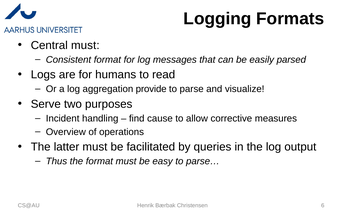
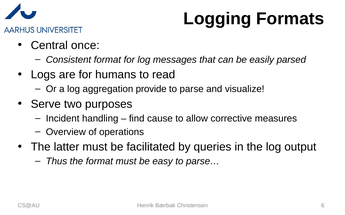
Central must: must -> once (85, 45)
